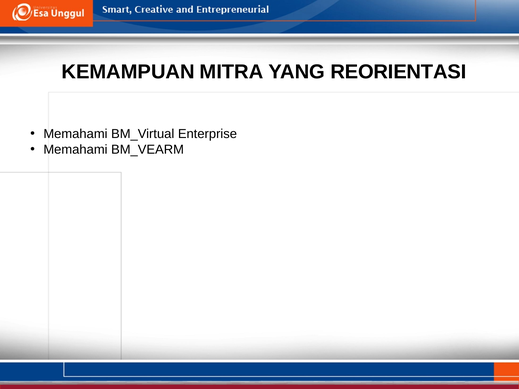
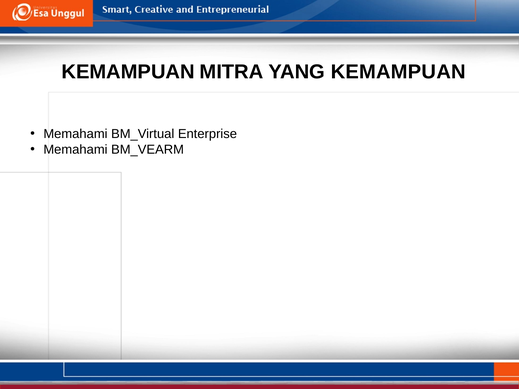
YANG REORIENTASI: REORIENTASI -> KEMAMPUAN (398, 72)
